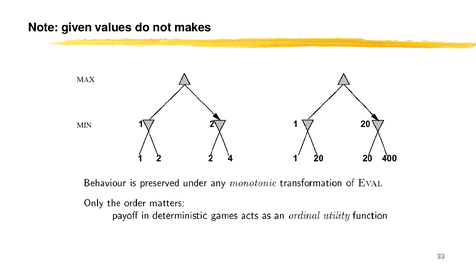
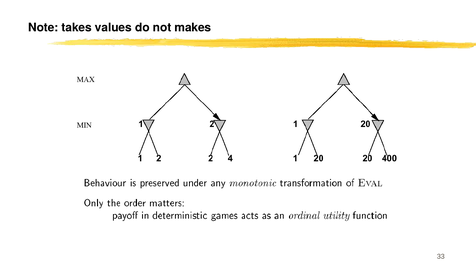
given: given -> takes (77, 28)
